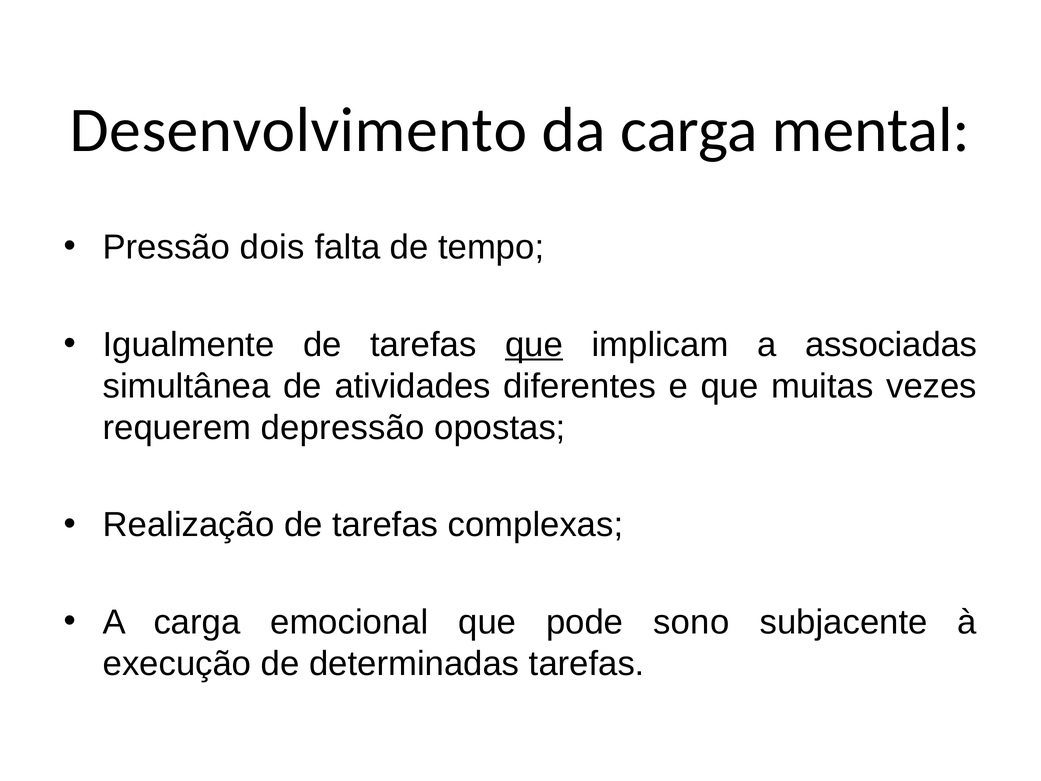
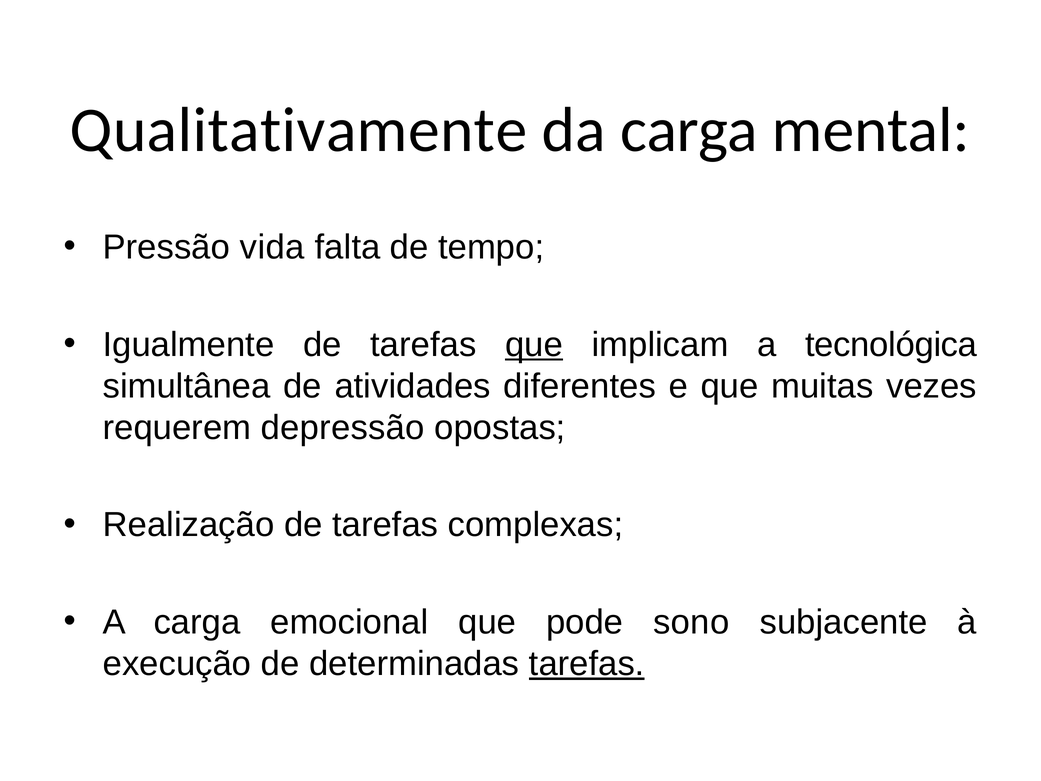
Desenvolvimento: Desenvolvimento -> Qualitativamente (299, 130)
dois: dois -> vida (272, 247)
associadas: associadas -> tecnológica (891, 344)
tarefas underline: none -> present (587, 664)
